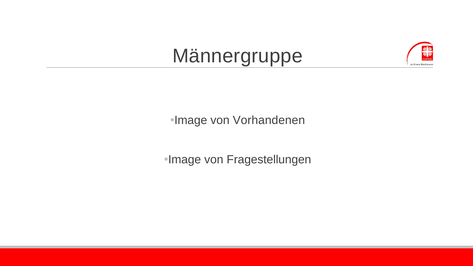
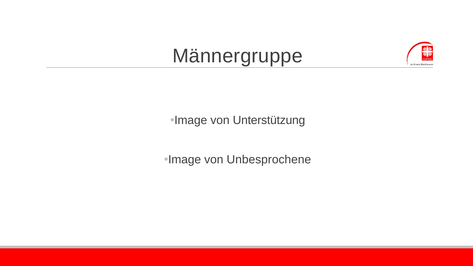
Vorhandenen: Vorhandenen -> Unterstützung (269, 120)
Fragestellungen: Fragestellungen -> Unbesprochene (269, 160)
